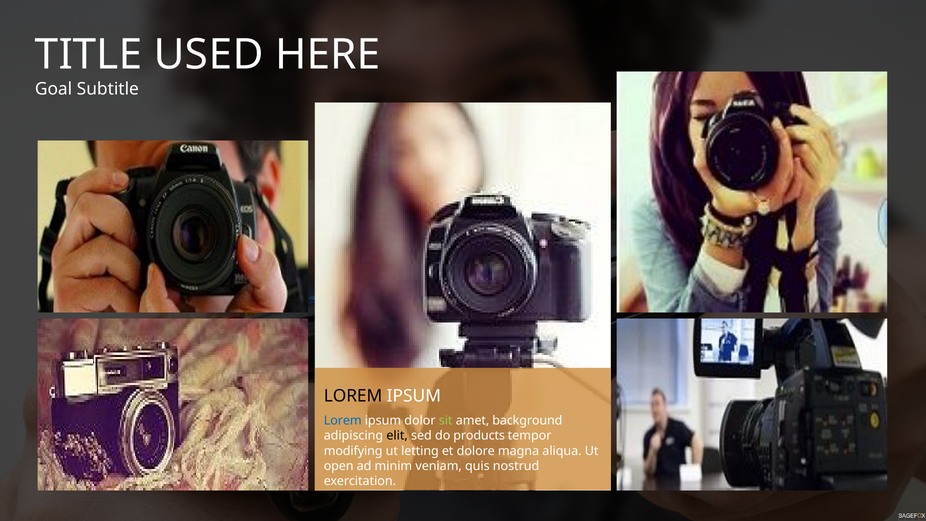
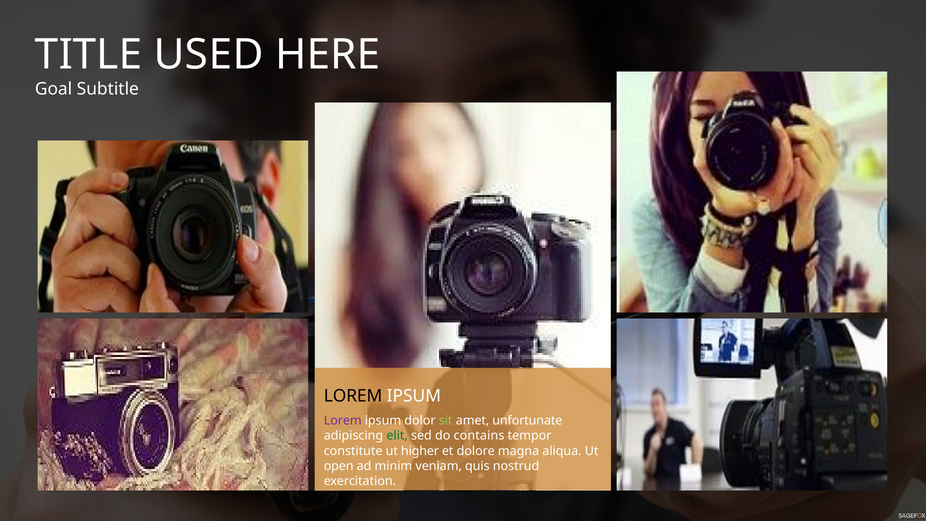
Lorem colour: blue -> purple (343, 421)
background: background -> unfortunate (527, 421)
elit colour: black -> green (397, 436)
products: products -> contains (479, 436)
modifying: modifying -> constitute (353, 451)
letting: letting -> higher (420, 451)
